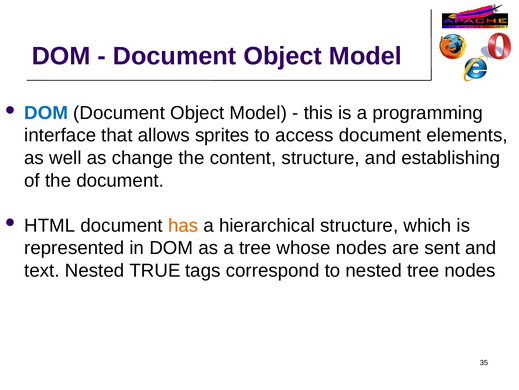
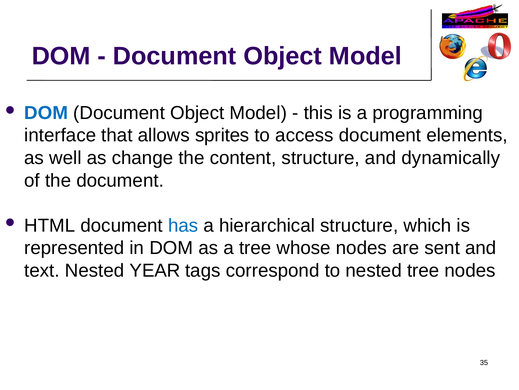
establishing: establishing -> dynamically (451, 158)
has colour: orange -> blue (183, 225)
TRUE: TRUE -> YEAR (155, 270)
